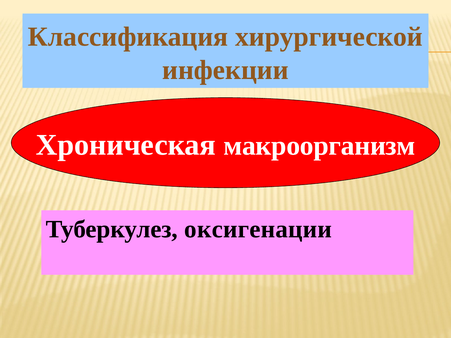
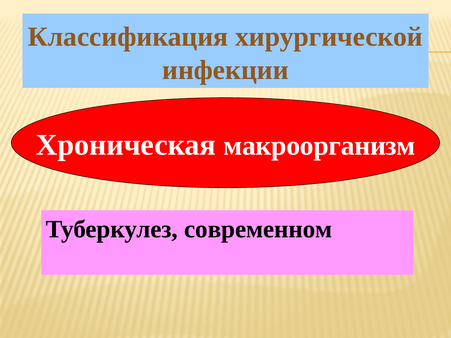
оксигенации: оксигенации -> современном (258, 229)
